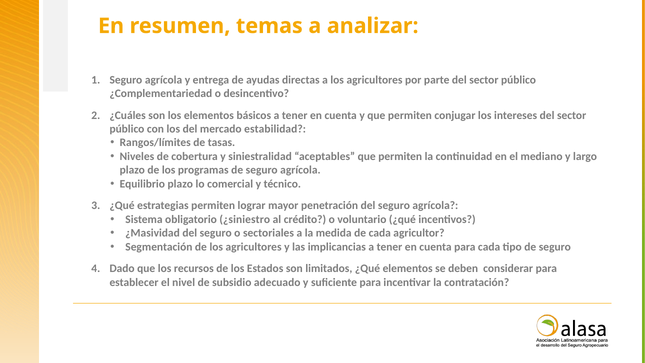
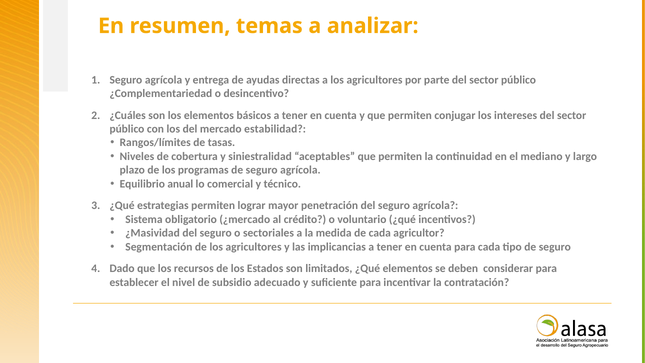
Equilibrio plazo: plazo -> anual (180, 184)
¿siniestro: ¿siniestro -> ¿mercado (245, 219)
